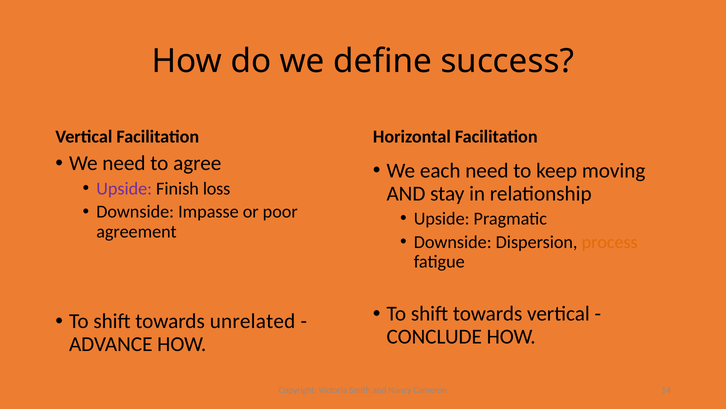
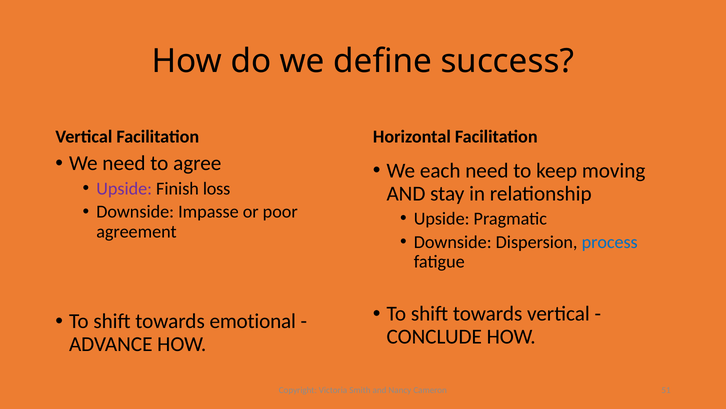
process colour: orange -> blue (610, 242)
unrelated: unrelated -> emotional (253, 321)
14: 14 -> 51 (666, 390)
